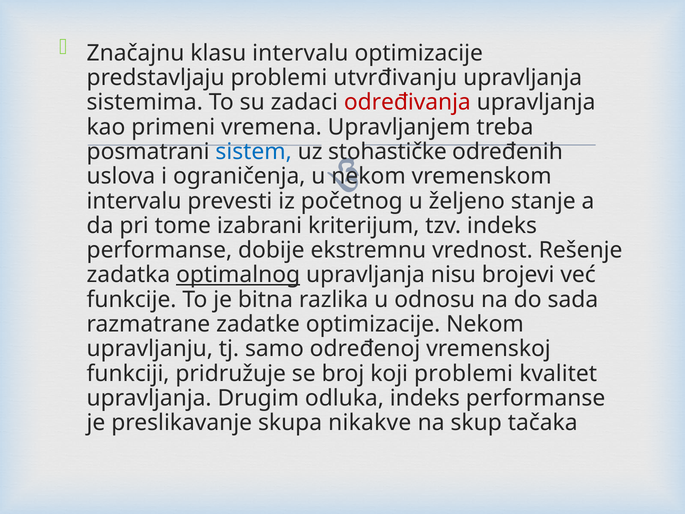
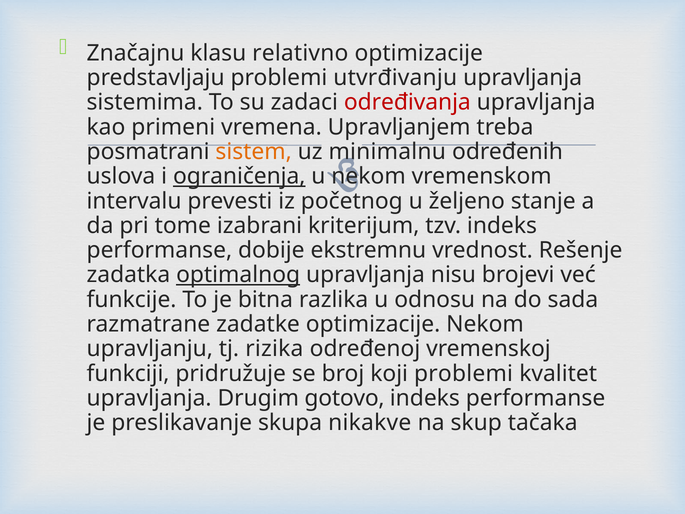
klasu intervalu: intervalu -> relativno (300, 53)
sistem colour: blue -> orange (254, 152)
stohastičke: stohastičke -> minimalnu (387, 152)
ograničenja underline: none -> present (239, 176)
samo: samo -> rizika (274, 349)
odluka: odluka -> gotovo (345, 398)
